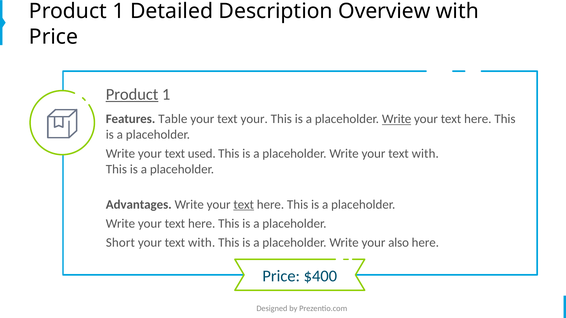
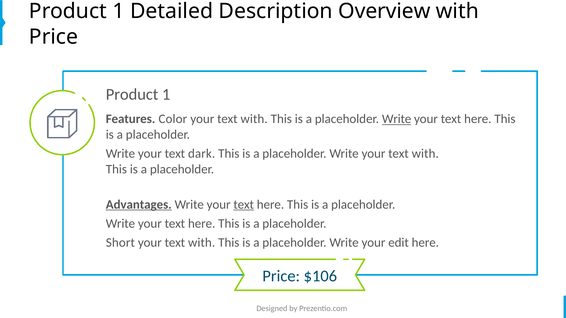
Product underline: present -> none (132, 95)
Table: Table -> Color (173, 119)
your: your -> with (254, 119)
used: used -> dark (202, 154)
Advantages underline: none -> present (139, 205)
also: also -> edit (399, 243)
$400: $400 -> $106 (320, 276)
